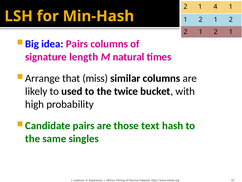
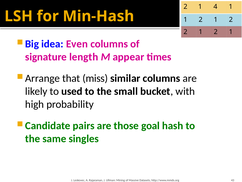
idea Pairs: Pairs -> Even (77, 44)
natural: natural -> appear (128, 57)
twice: twice -> small (126, 91)
text: text -> goal (150, 125)
